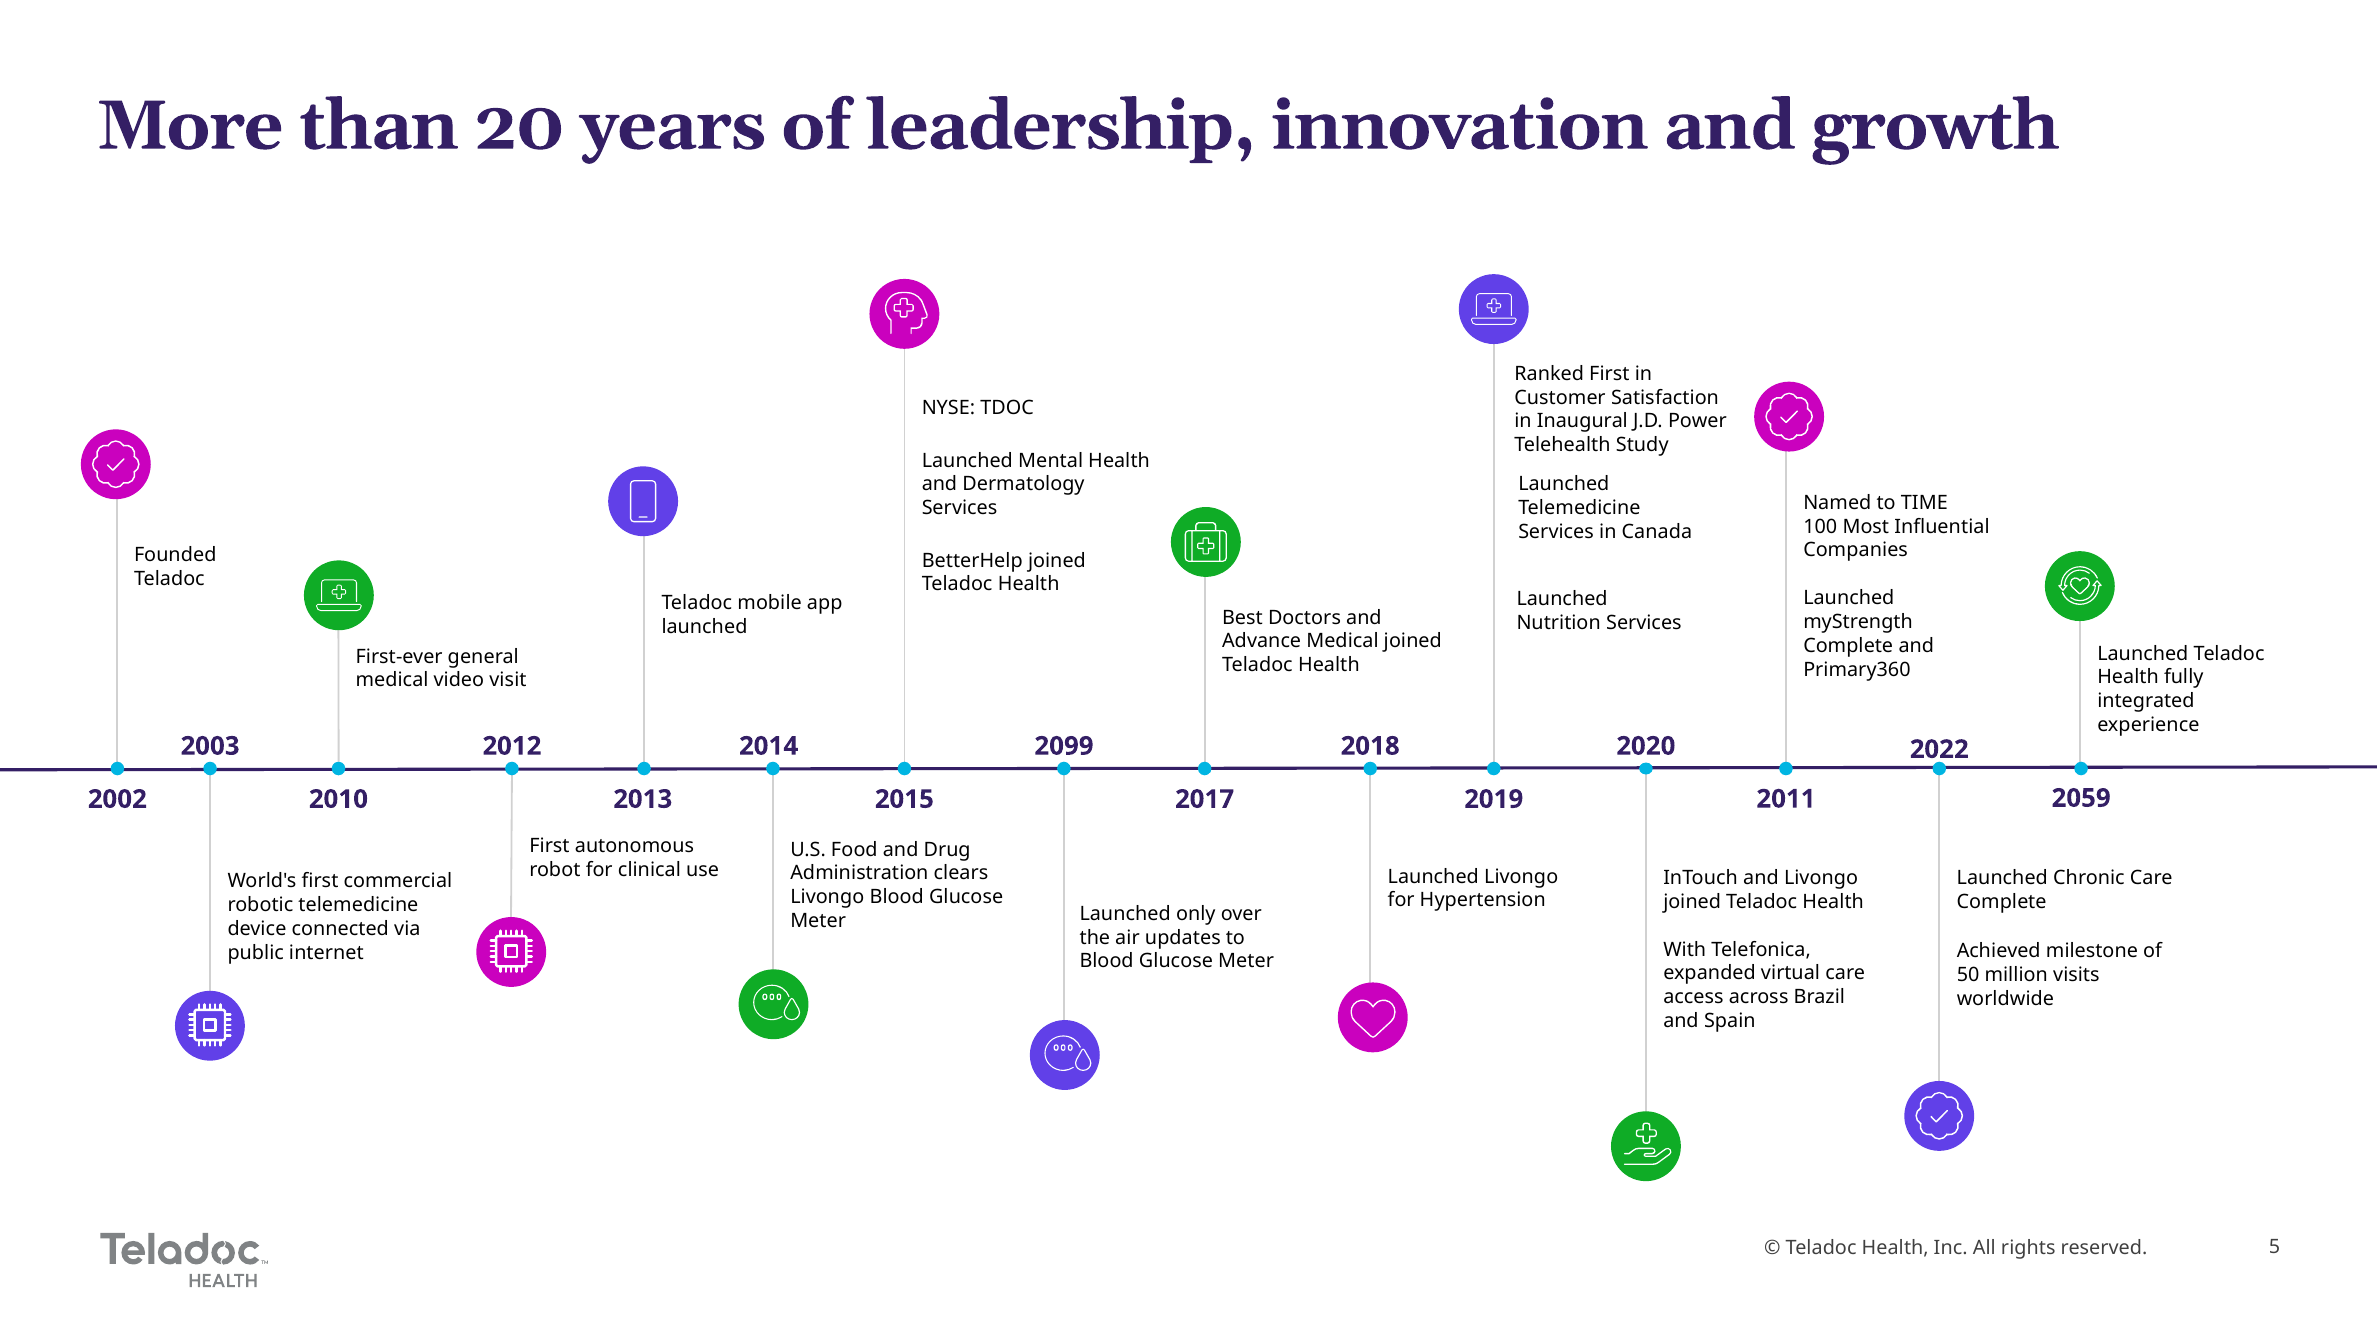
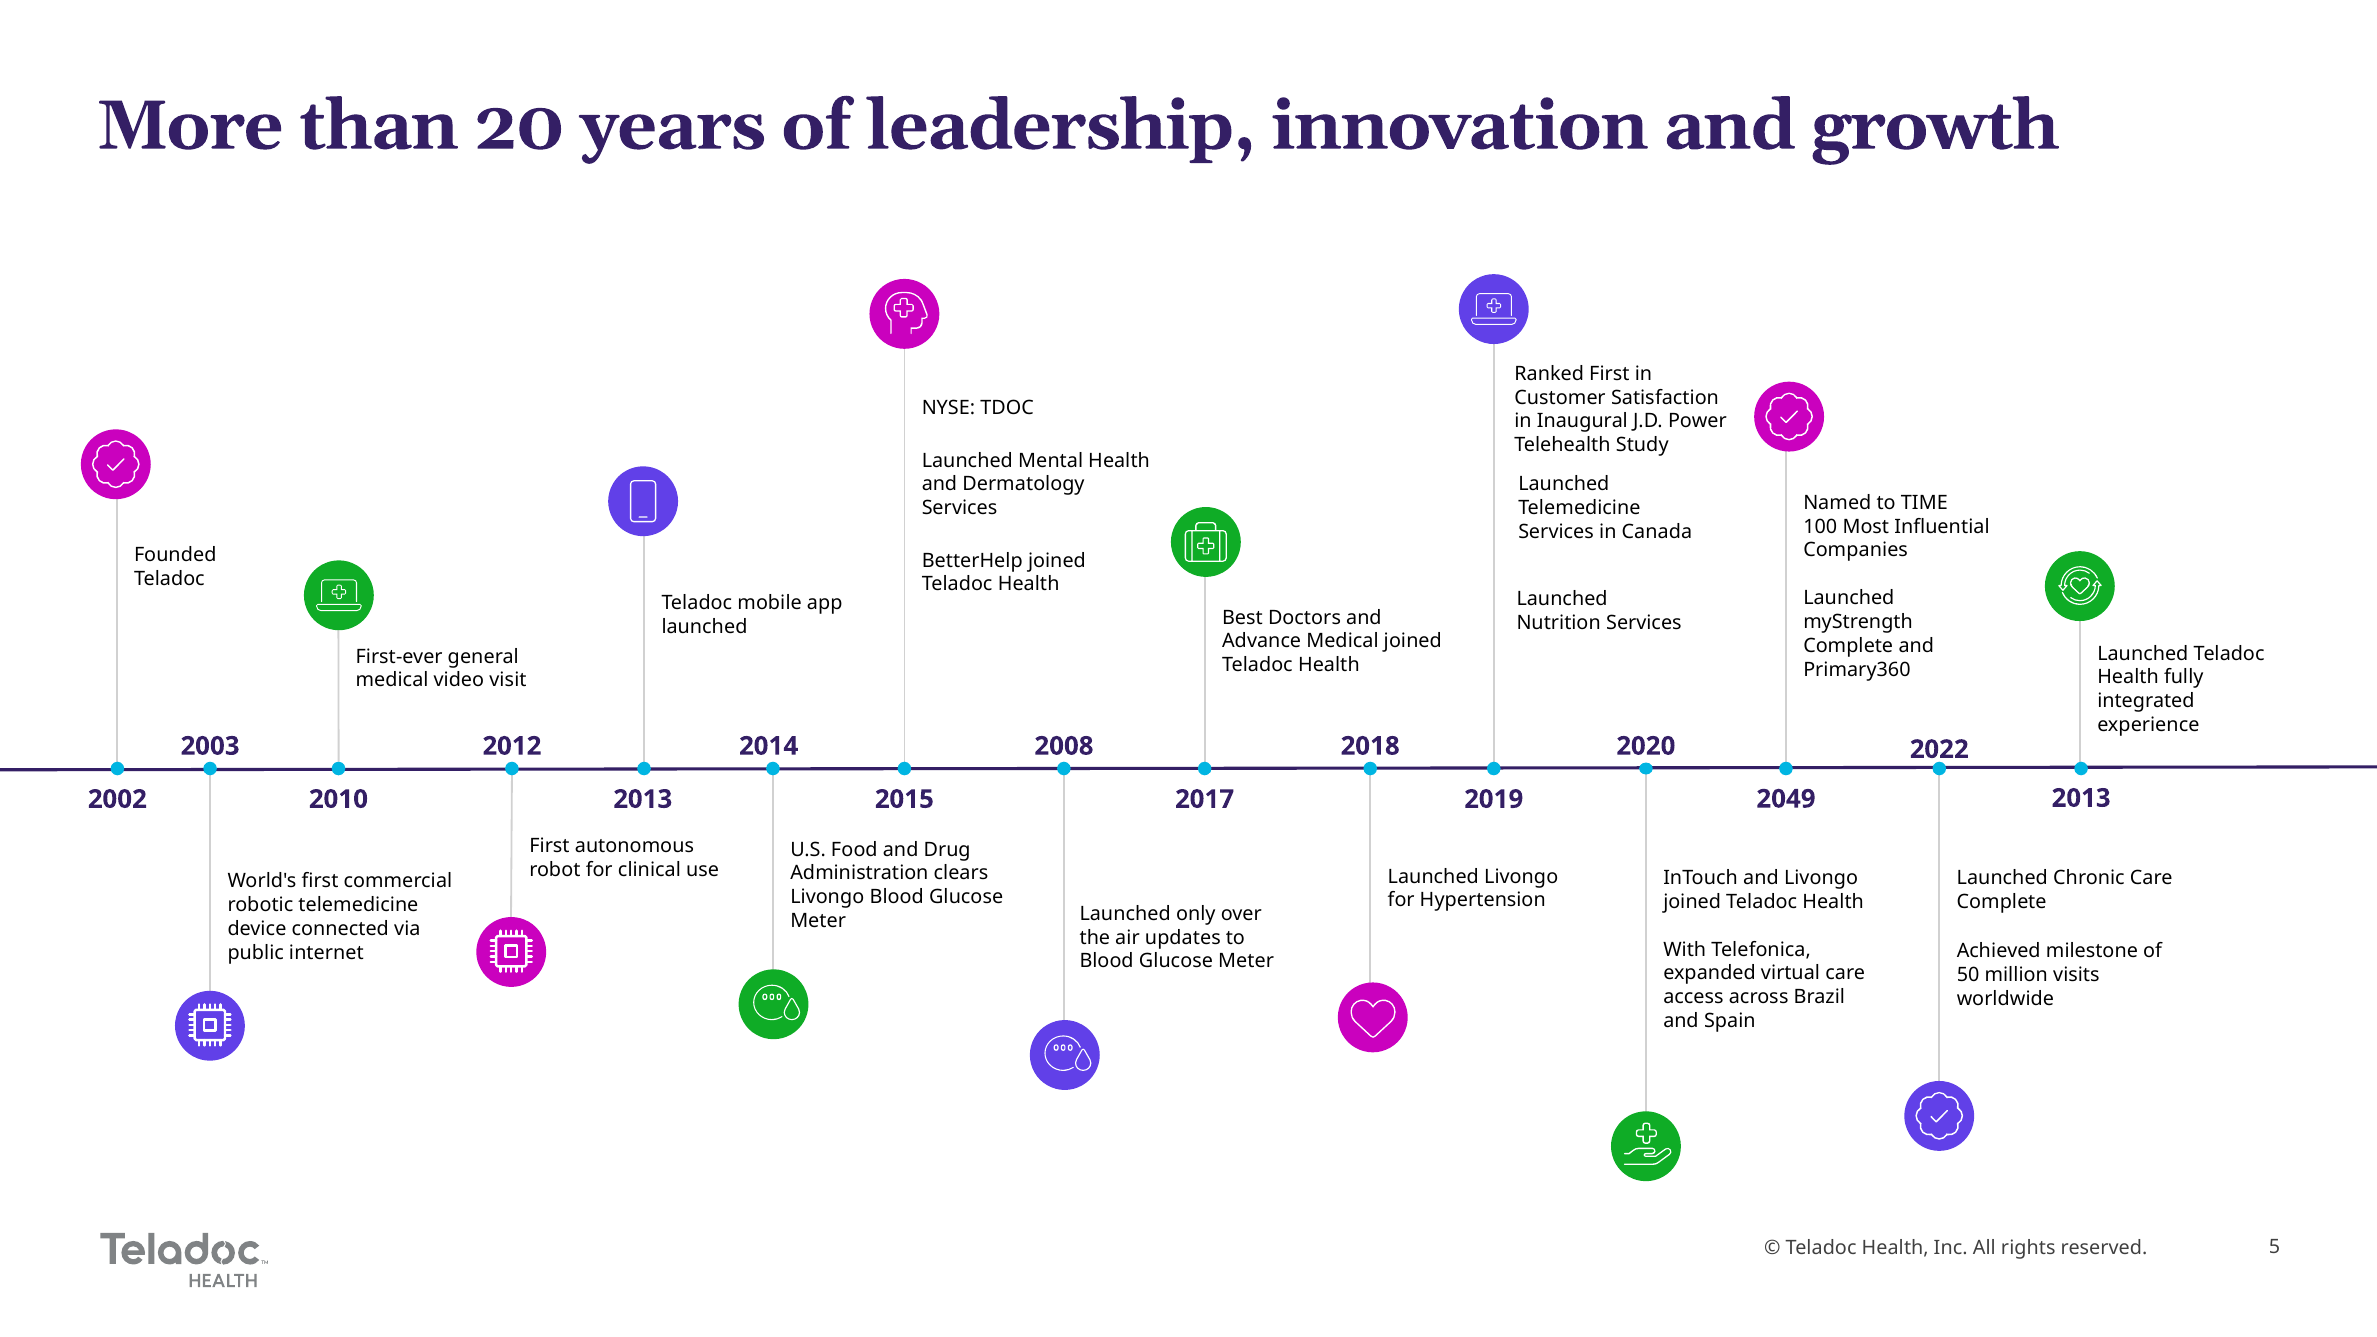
2099: 2099 -> 2008 (1064, 746)
2059: 2059 -> 2013 (2081, 798)
2011: 2011 -> 2049 (1786, 799)
